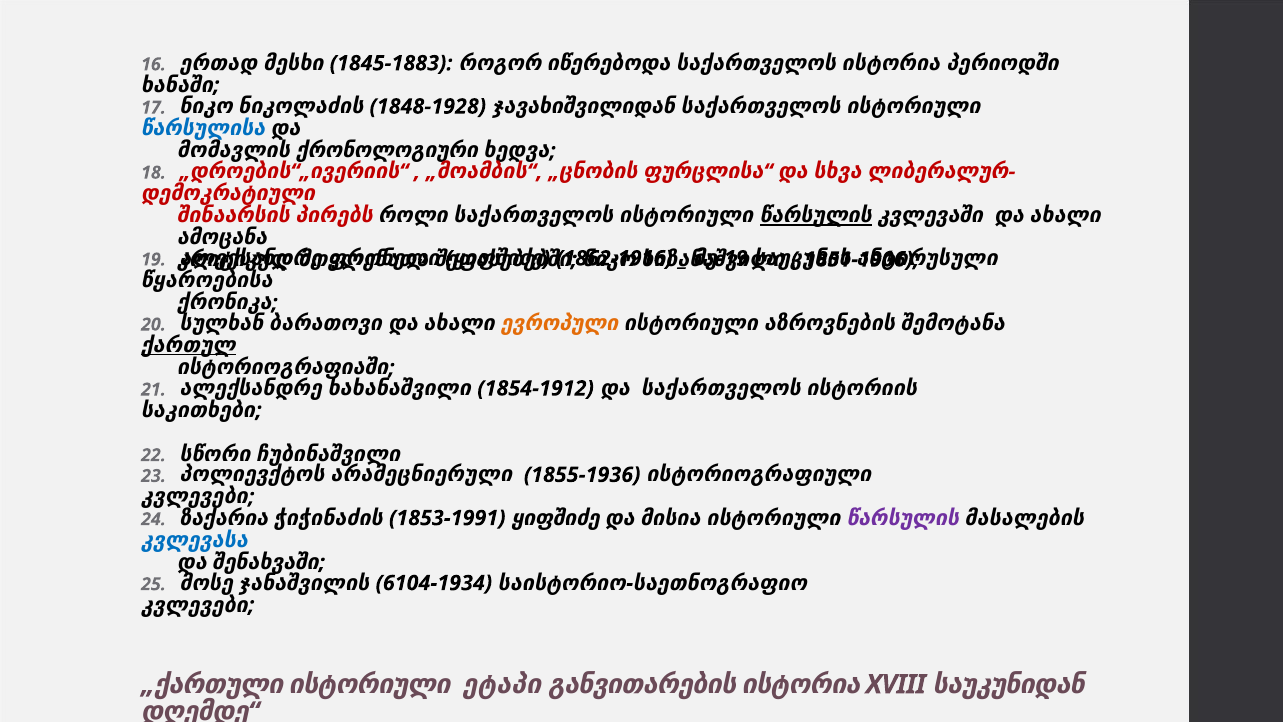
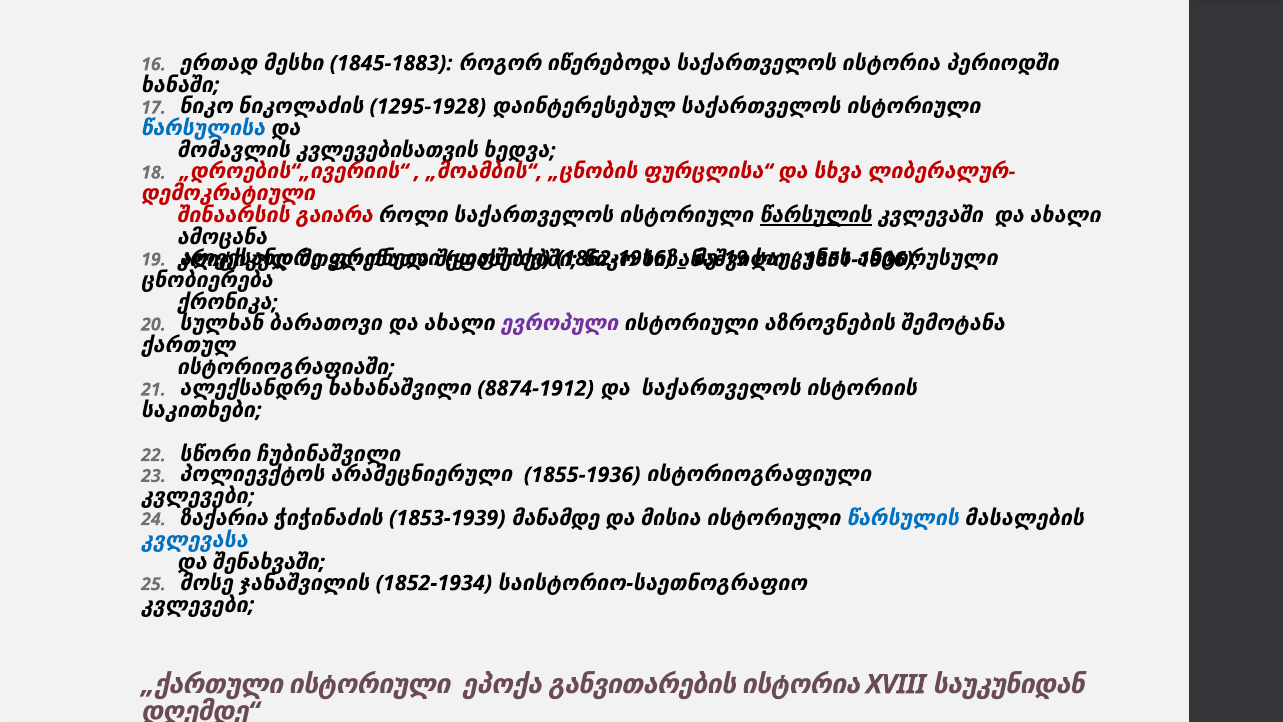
ჯავახიშვილიდან: ჯავახიშვილიდან -> დაინტერესებულ (584, 107)
1848-1928: 1848-1928 -> 1295-1928 (428, 107)
ქრონოლოგიური: ქრონოლოგიური -> კვლევებისათვის (387, 151)
პირებს: პირებს -> გაიარა (334, 216)
წყაროებისა: წყაროებისა -> ცნობიერება (207, 280)
ევროპული colour: orange -> purple (560, 323)
ქართულ underline: present -> none (188, 345)
1854-1912: 1854-1912 -> 8874-1912 (536, 388)
ჭიჭინაძის ყიფშიძე: ყიფშიძე -> მანამდე (556, 518)
წარსულის colour: purple -> blue (903, 518)
1853-1991: 1853-1991 -> 1853-1939 (447, 518)
6104-1934: 6104-1934 -> 1852-1934 (434, 583)
ეტაპი: ეტაპი -> ეპოქა (502, 684)
